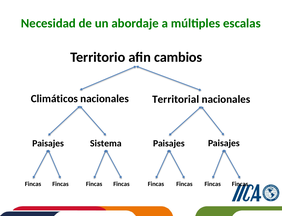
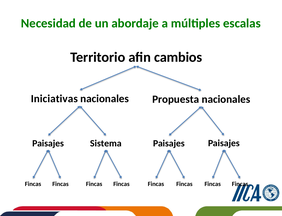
Climáticos: Climáticos -> Iniciativas (54, 99)
Territorial: Territorial -> Propuesta (176, 99)
